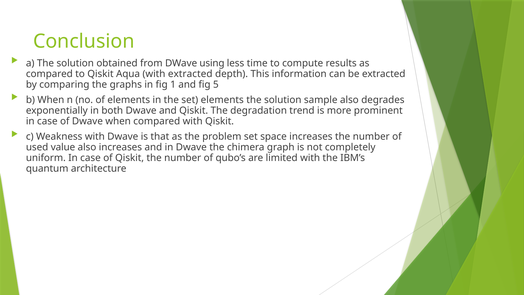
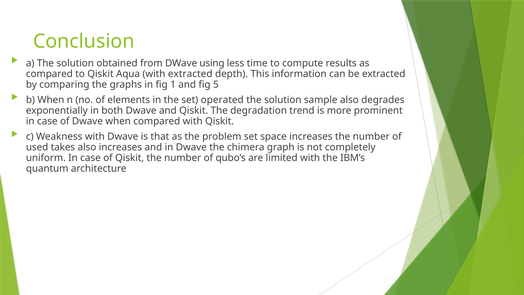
set elements: elements -> operated (222, 100)
value: value -> takes (63, 147)
